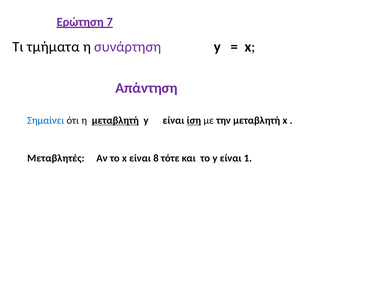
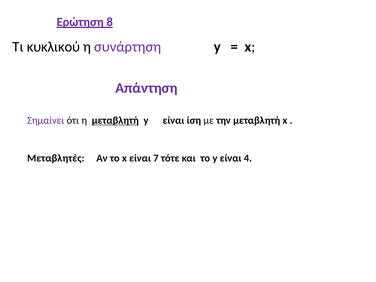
7: 7 -> 8 (110, 22)
τμήματα: τμήματα -> κυκλικού (53, 47)
Σημαίνει colour: blue -> purple (46, 120)
ίση underline: present -> none (194, 120)
8: 8 -> 7 (156, 158)
1: 1 -> 4 (248, 158)
